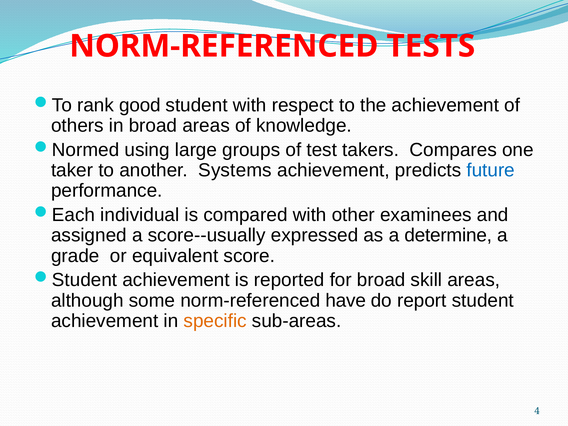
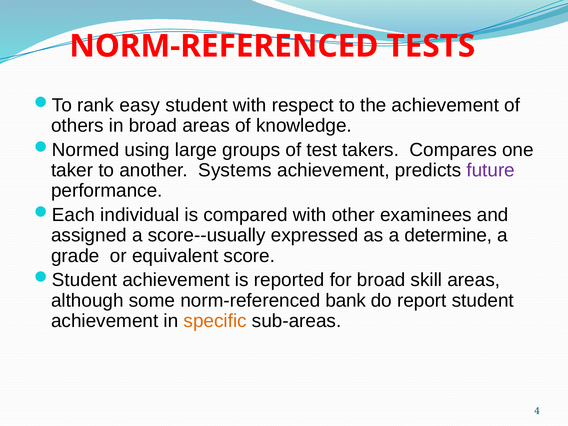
good: good -> easy (140, 105)
future colour: blue -> purple (491, 170)
have: have -> bank (346, 300)
